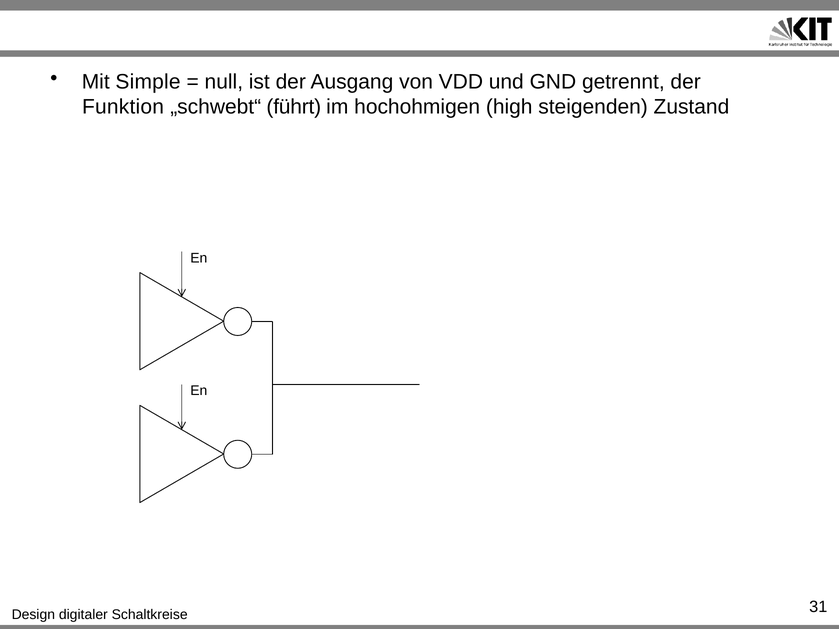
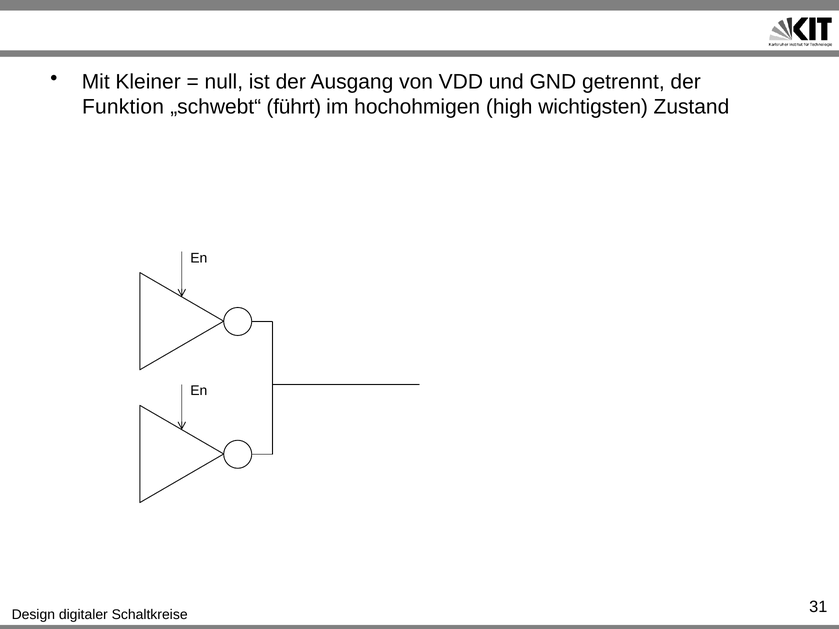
Simple: Simple -> Kleiner (148, 82)
steigenden: steigenden -> wichtigsten (593, 107)
